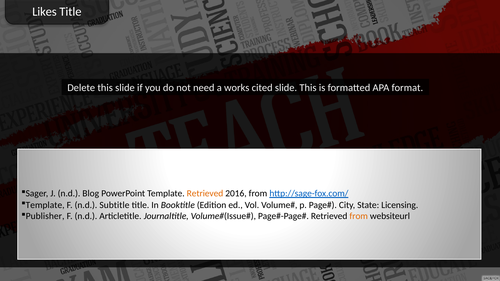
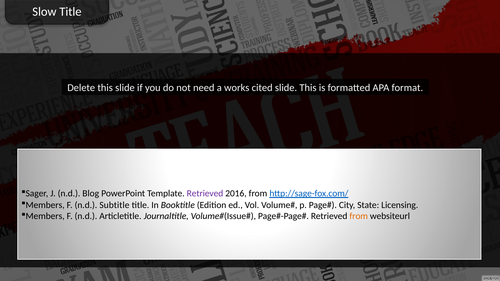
Likes: Likes -> Slow (44, 12)
Retrieved colour: orange -> purple (205, 194)
Template: Template -> Members (45, 205)
Publisher: Publisher -> Members (45, 216)
